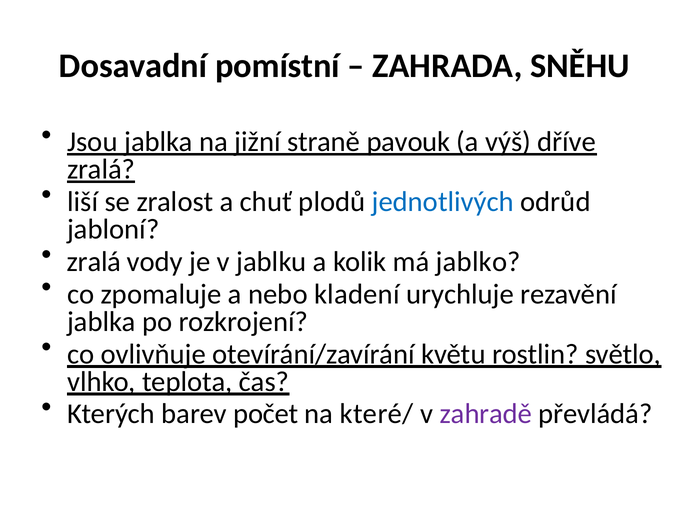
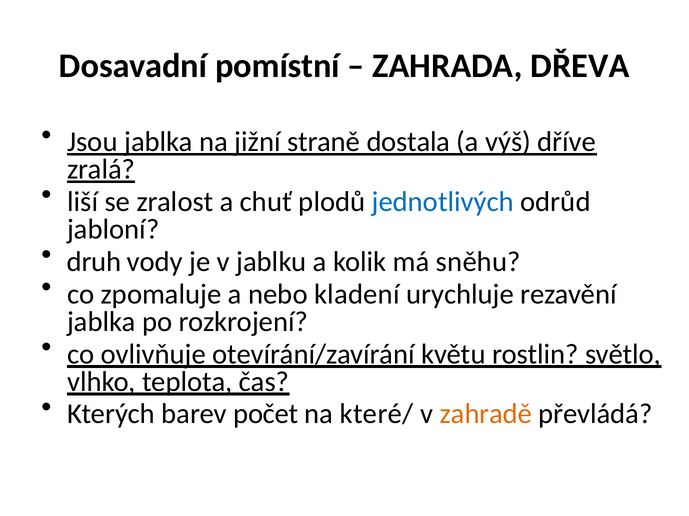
SNĚHU: SNĚHU -> DŘEVA (580, 66)
pavouk: pavouk -> dostala (408, 142)
zralá: zralá -> druh (94, 262)
jablko: jablko -> sněhu (478, 262)
zahradě colour: purple -> orange (486, 415)
